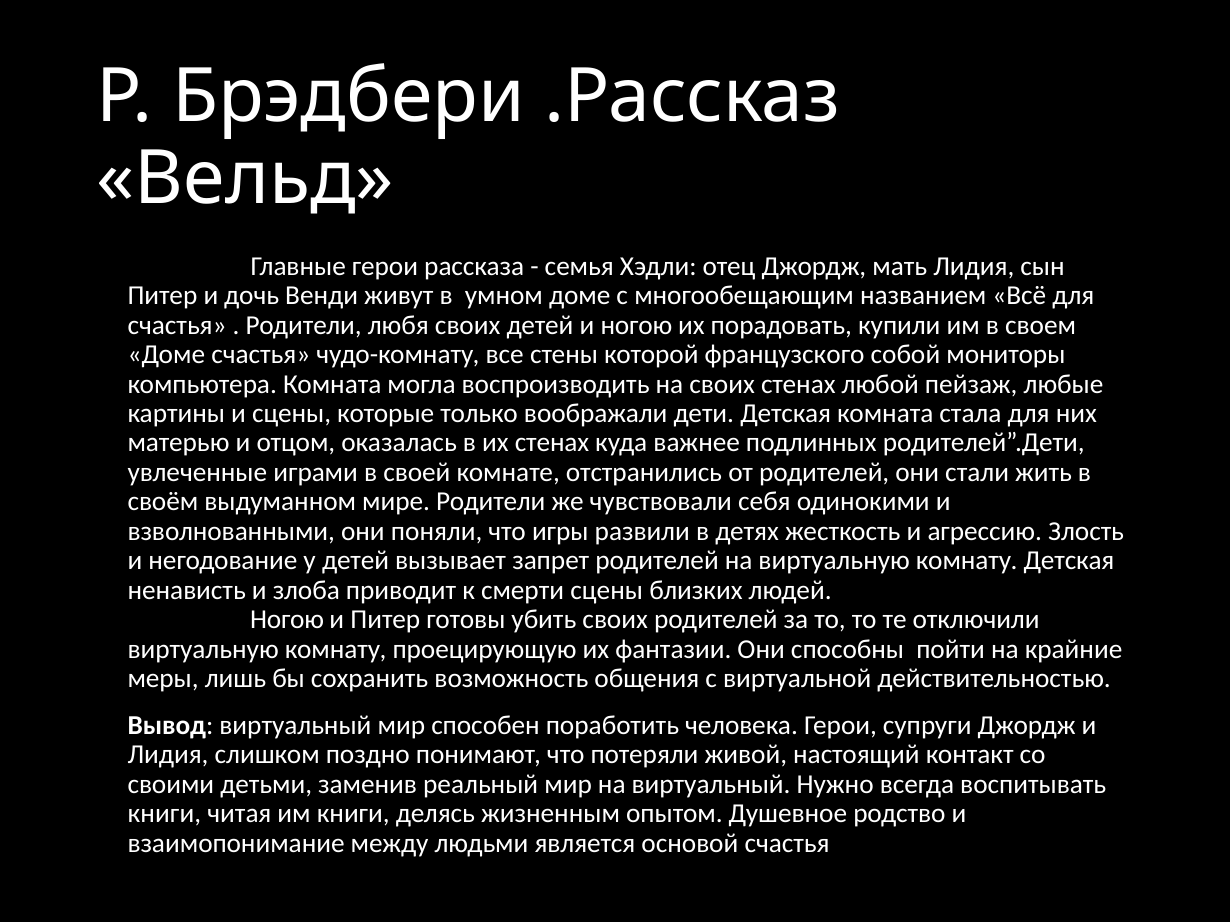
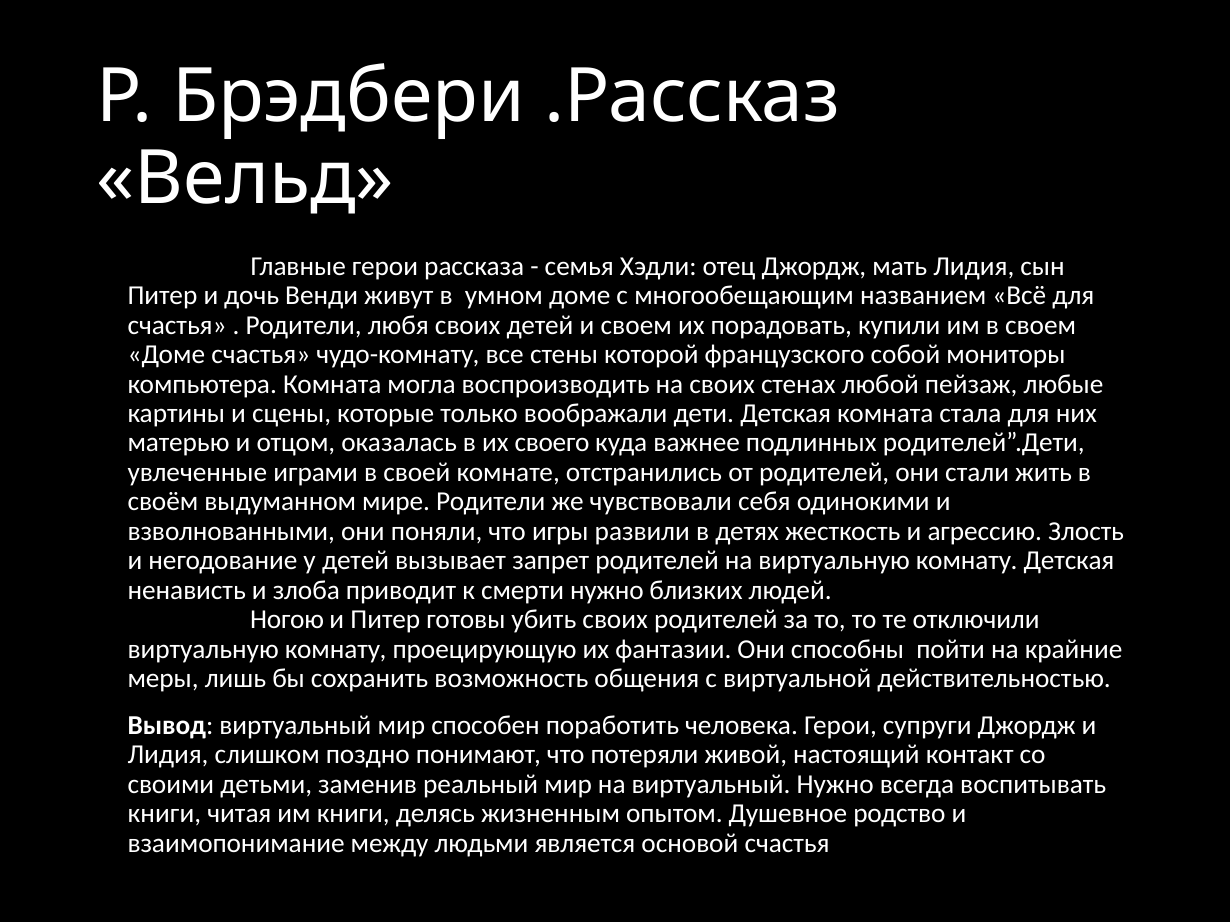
и ногою: ногою -> своем (636, 325)
их стенах: стенах -> своего (552, 443)
смерти сцены: сцены -> нужно (607, 591)
